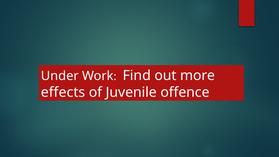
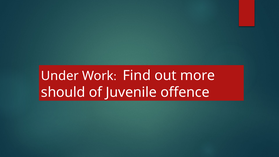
effects: effects -> should (63, 92)
